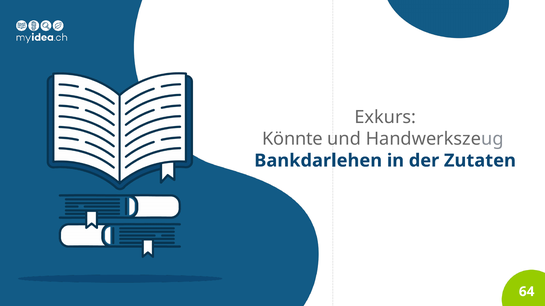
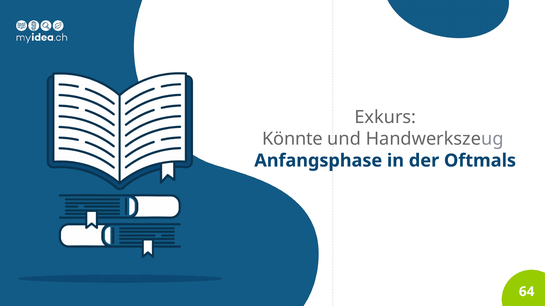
Bankdarlehen: Bankdarlehen -> Anfangsphase (318, 161)
Zutaten: Zutaten -> Oftmals (480, 161)
